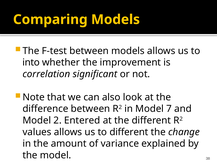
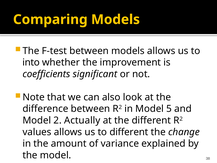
correlation: correlation -> coefficients (46, 74)
7: 7 -> 5 (169, 109)
Entered: Entered -> Actually (82, 120)
